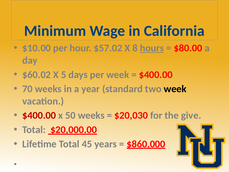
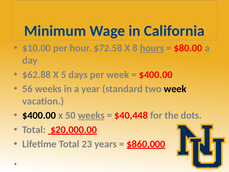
$57.02: $57.02 -> $72.58 (108, 48)
$60.02: $60.02 -> $62.88 (37, 75)
70: 70 -> 56 (27, 89)
$400.00 colour: red -> black (39, 115)
weeks underline: none -> present (91, 115)
$20,030: $20,030 -> $40,448 (131, 115)
give: give -> dots (191, 115)
45: 45 -> 23 (87, 144)
